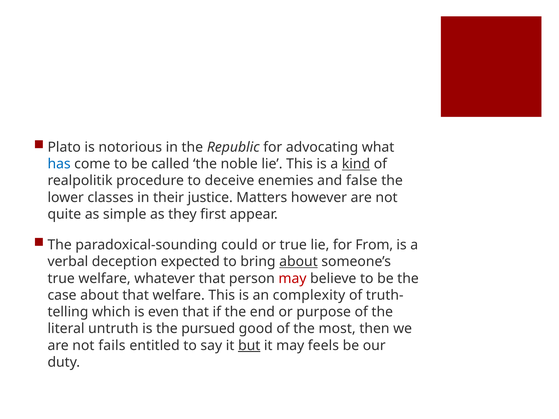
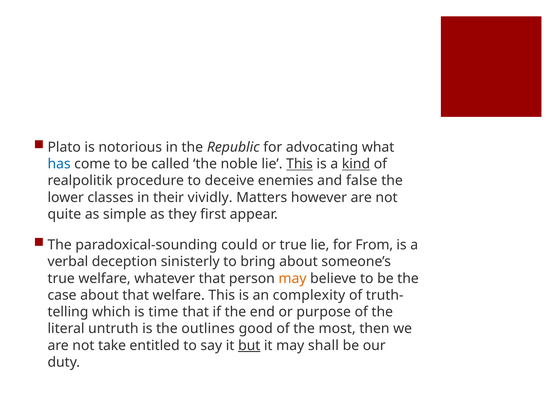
This underline: none -> present (300, 164)
justice: justice -> vividly (210, 198)
expected: expected -> sinisterly (190, 262)
about underline: present -> none (298, 262)
may colour: red -> orange (293, 279)
even: even -> time (163, 312)
pursued: pursued -> outlines (208, 329)
fails: fails -> take (112, 346)
feels: feels -> shall (323, 346)
